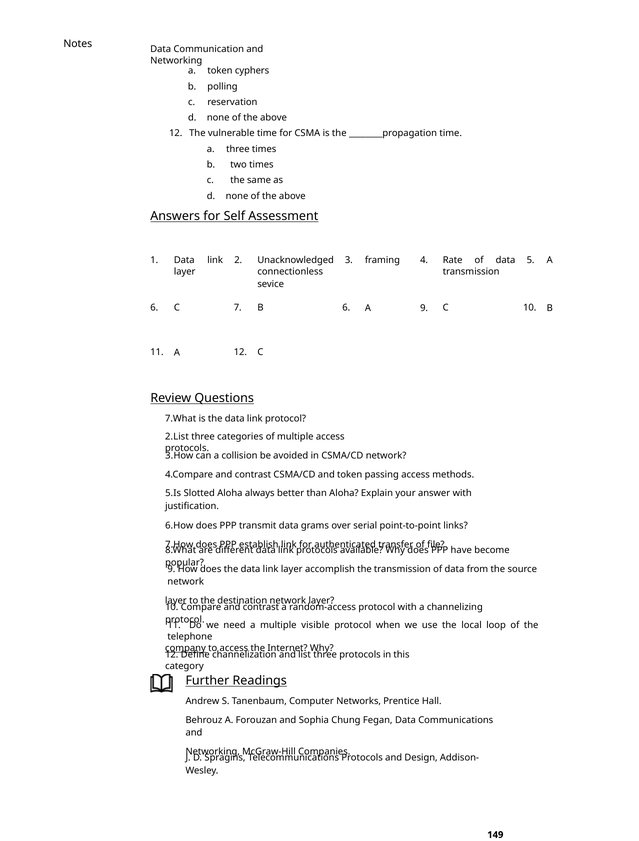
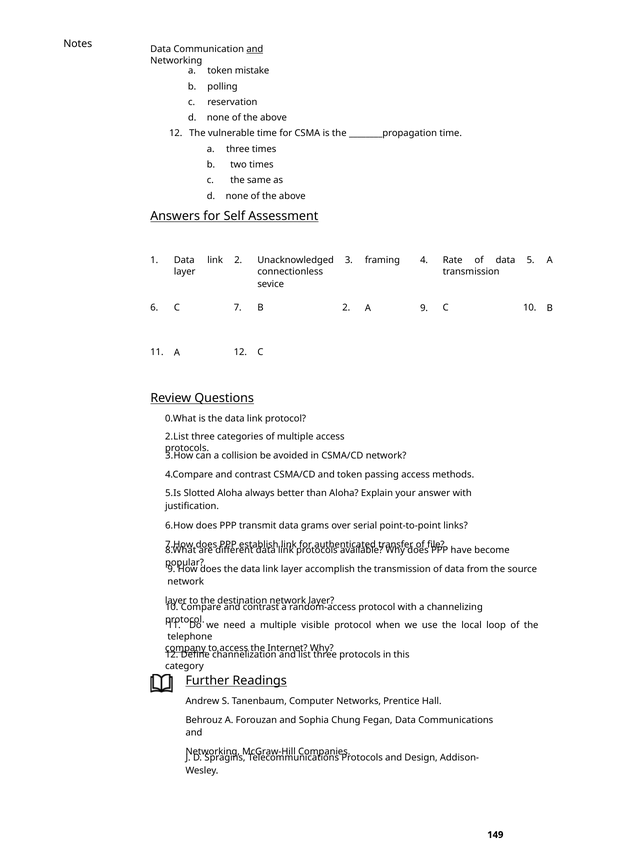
and underline: none -> present (255, 49)
cyphers: cyphers -> mistake (252, 71)
7 B 6: 6 -> 2 (346, 308)
7.What: 7.What -> 0.What (181, 419)
